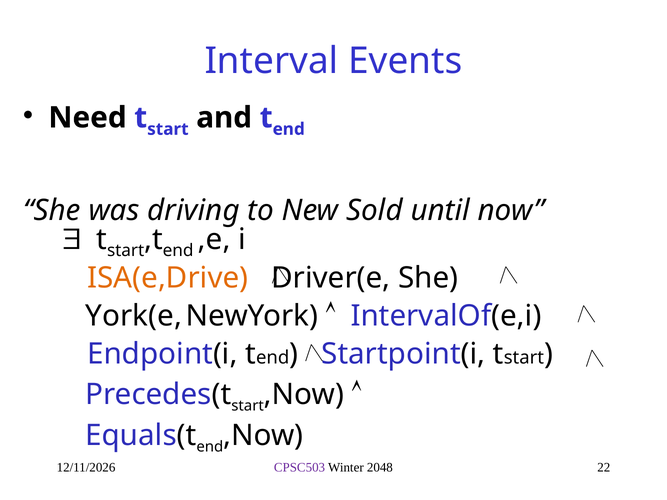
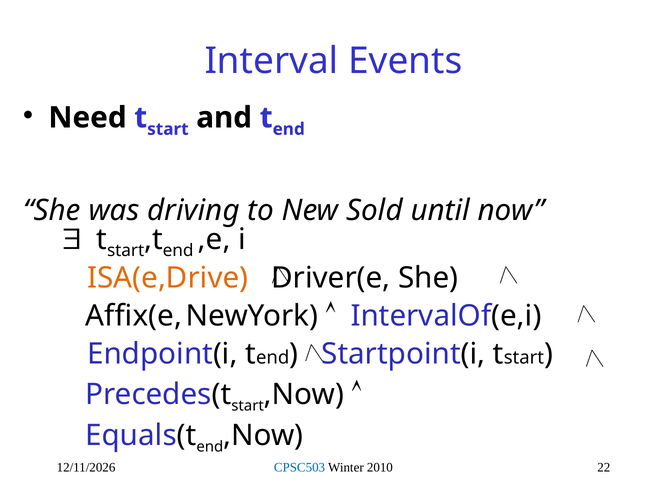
York(e: York(e -> Affix(e (134, 316)
CPSC503 colour: purple -> blue (299, 468)
2048: 2048 -> 2010 (380, 468)
